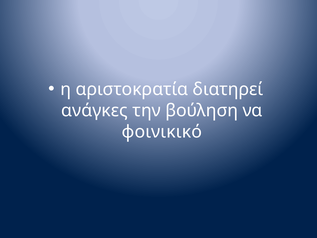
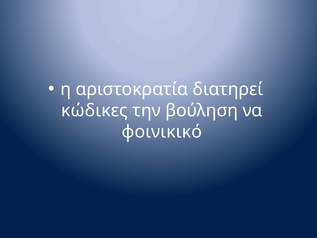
ανάγκες: ανάγκες -> κώδικες (94, 110)
